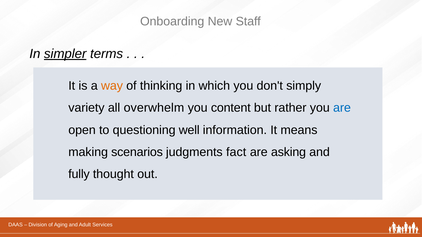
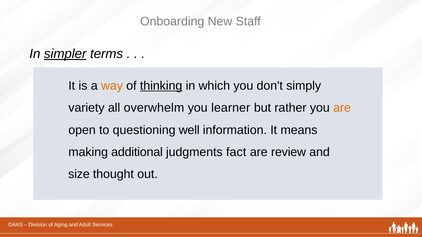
thinking underline: none -> present (161, 86)
content: content -> learner (231, 108)
are colour: blue -> orange (342, 108)
scenarios: scenarios -> additional (137, 152)
asking: asking -> review (289, 152)
fully: fully -> size (79, 175)
